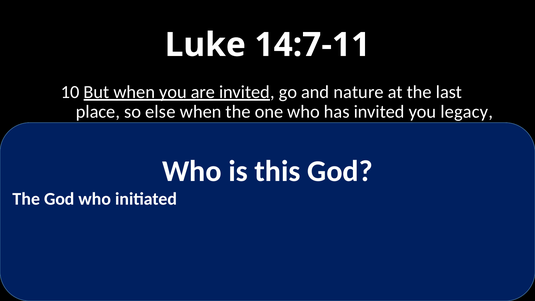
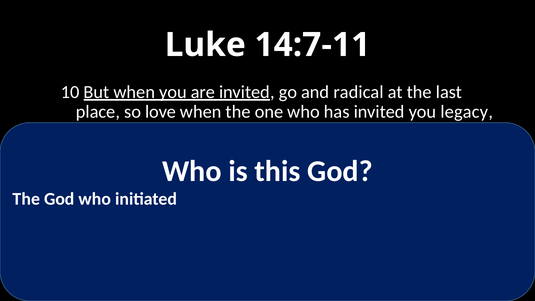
nature: nature -> radical (359, 92)
else: else -> love (161, 112)
